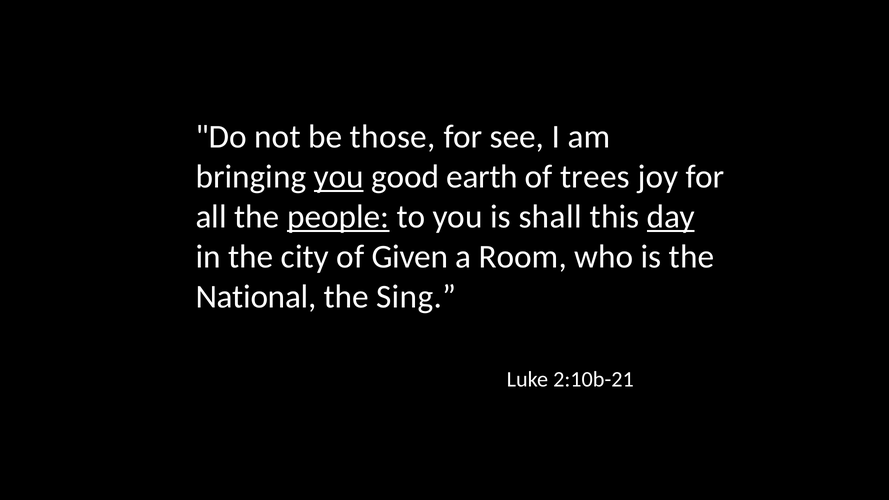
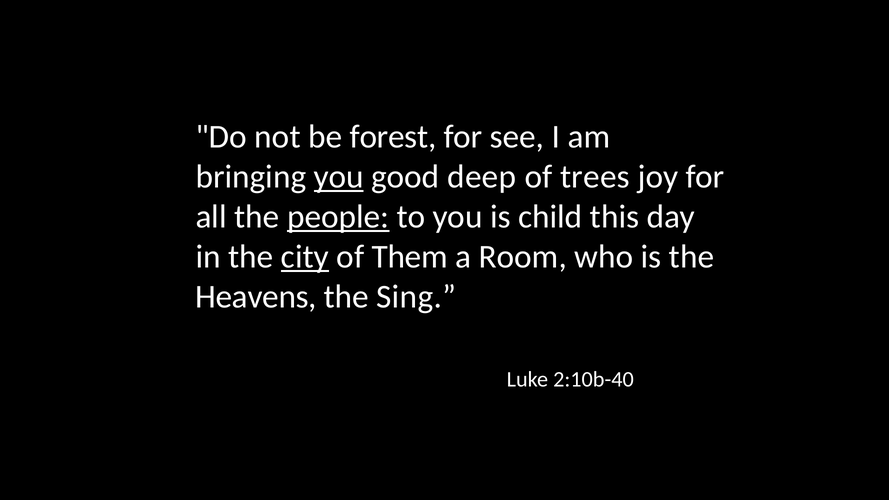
those: those -> forest (393, 137)
earth: earth -> deep (482, 177)
shall: shall -> child (550, 217)
day underline: present -> none (671, 217)
city underline: none -> present (305, 257)
Given: Given -> Them (410, 257)
National: National -> Heavens (256, 297)
2:10b-21: 2:10b-21 -> 2:10b-40 (593, 379)
